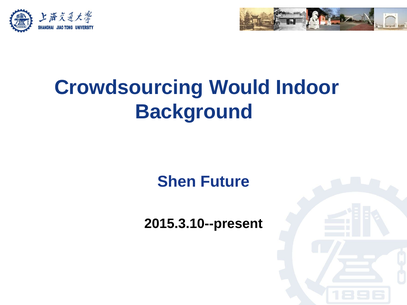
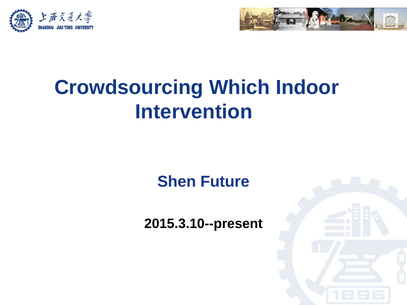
Would: Would -> Which (240, 87)
Background: Background -> Intervention (194, 112)
